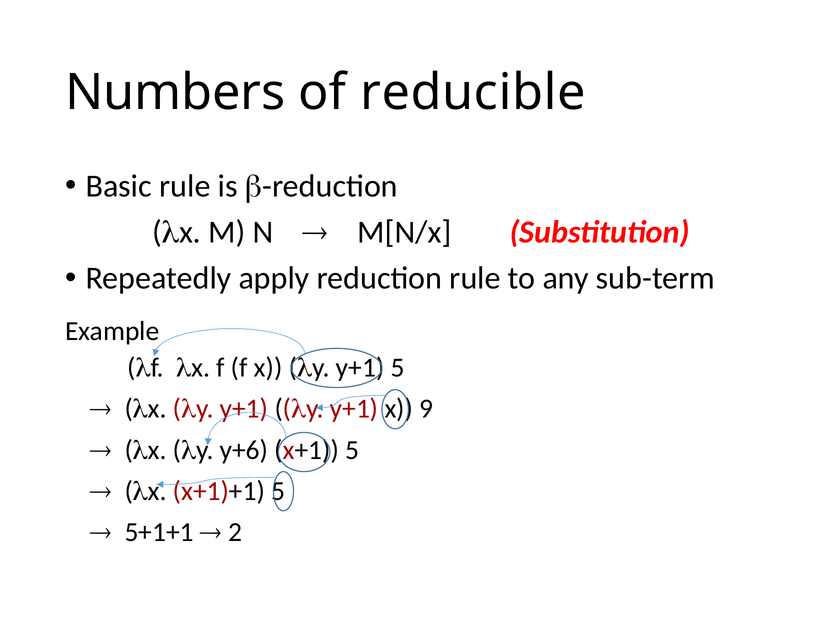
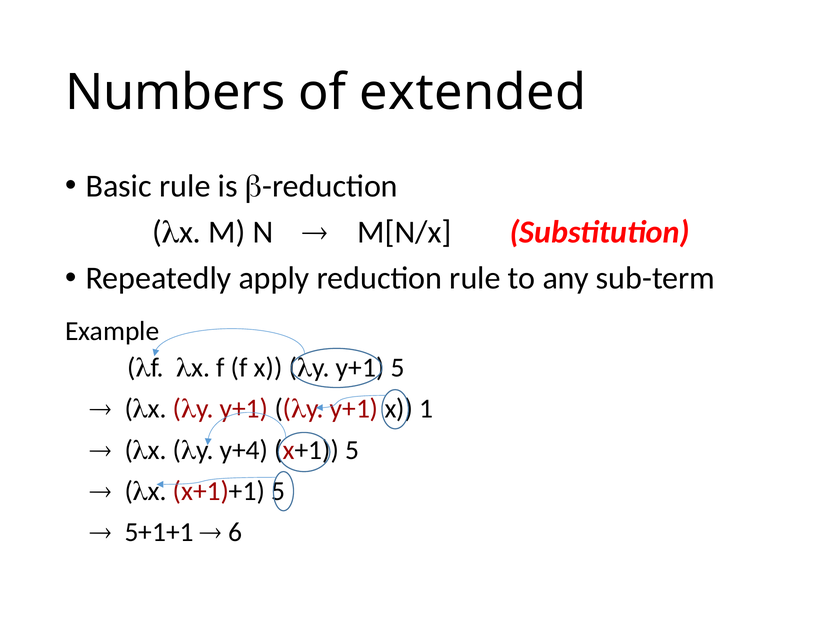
reducible: reducible -> extended (473, 93)
9: 9 -> 1 (426, 409)
y+6: y+6 -> y+4 (244, 450)
2: 2 -> 6 (235, 533)
